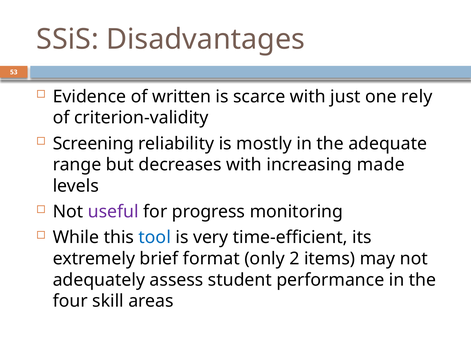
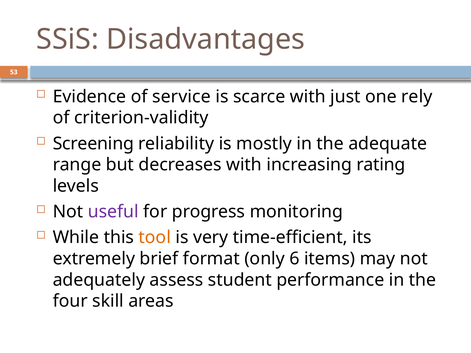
written: written -> service (182, 97)
made: made -> rating (381, 165)
tool colour: blue -> orange (155, 238)
2: 2 -> 6 (294, 259)
